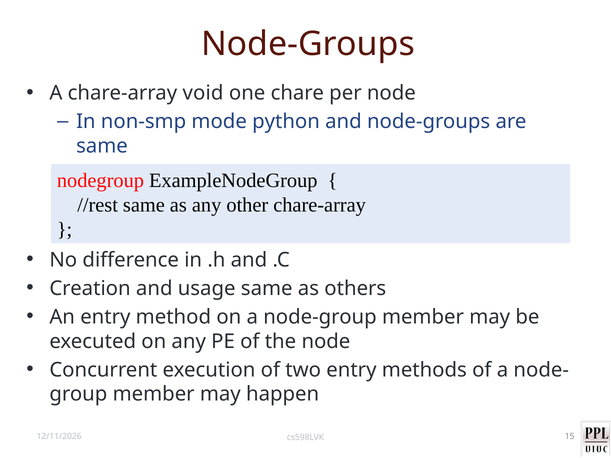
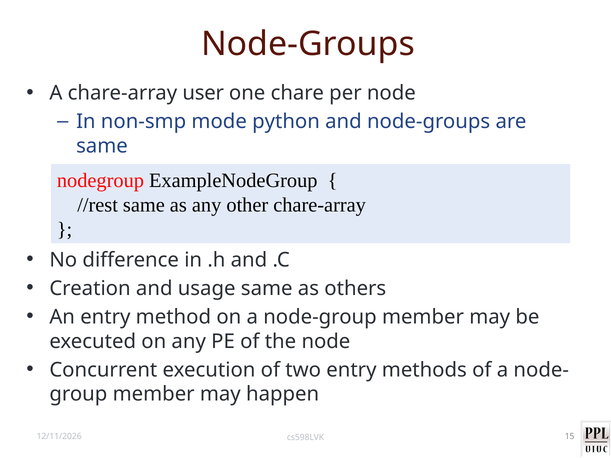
void: void -> user (203, 93)
